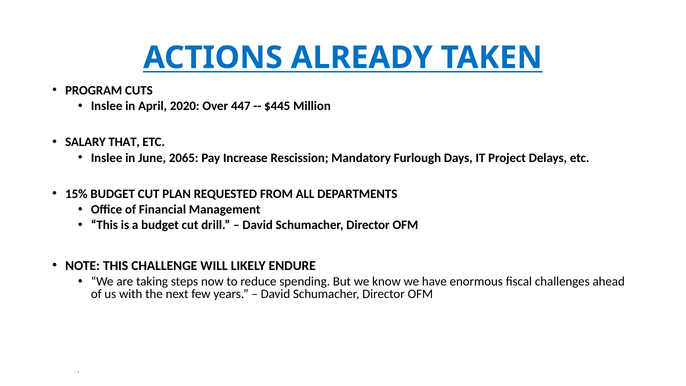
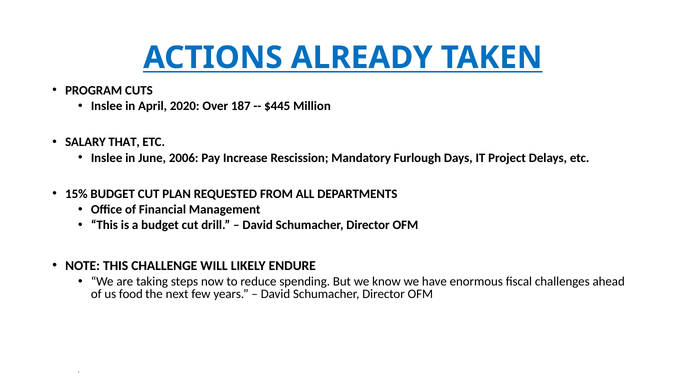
447: 447 -> 187 (241, 106)
2065: 2065 -> 2006 (184, 158)
with: with -> food (131, 294)
